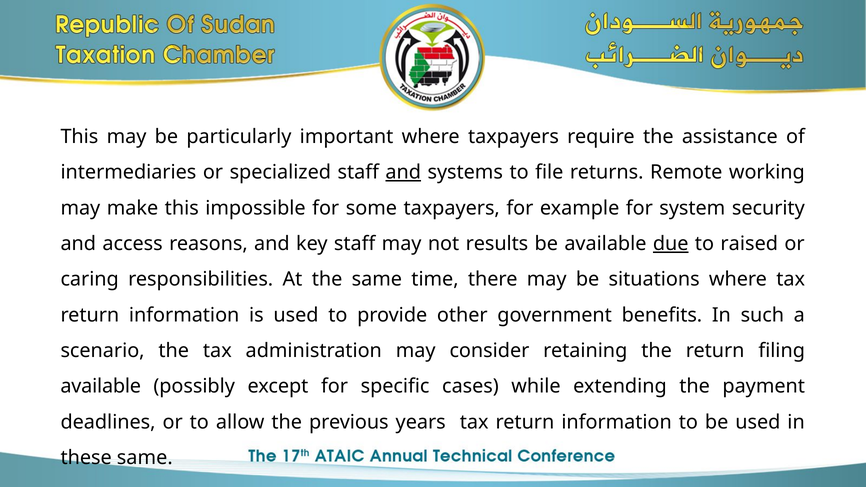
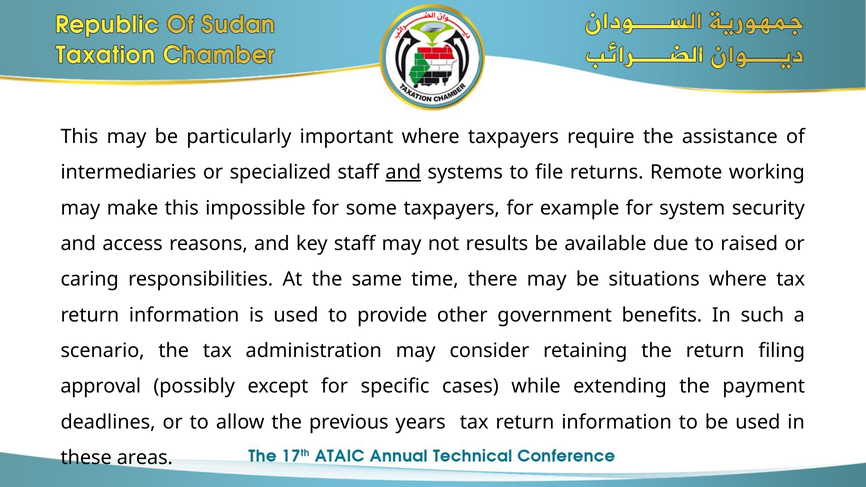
due underline: present -> none (671, 244)
available: available -> approval (101, 386)
these same: same -> areas (145, 458)
